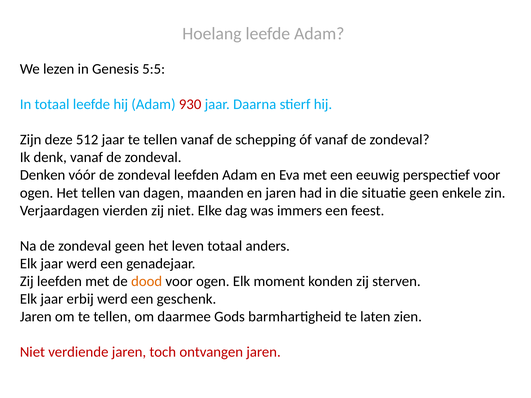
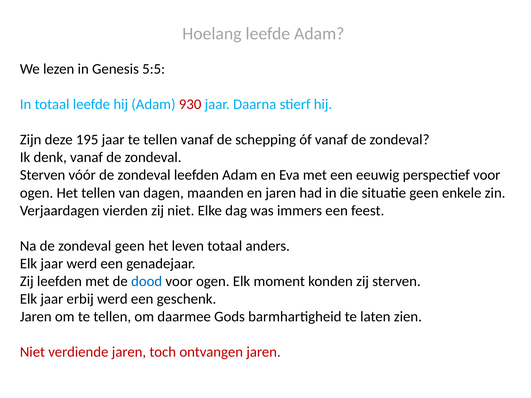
512: 512 -> 195 (87, 140)
Denken: Denken -> Sterven (43, 175)
dood colour: orange -> blue (147, 281)
